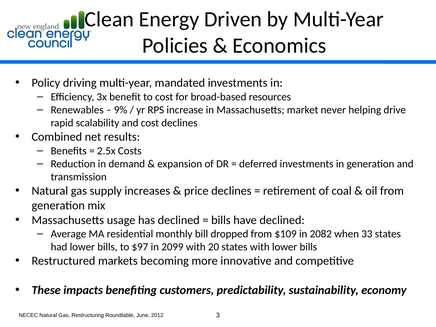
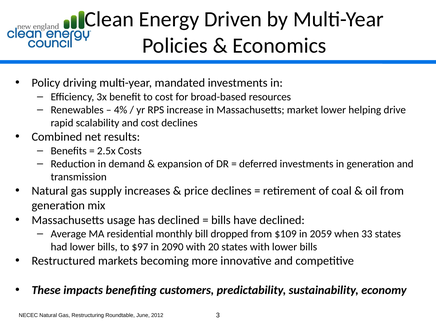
9%: 9% -> 4% (121, 110)
market never: never -> lower (333, 110)
2082: 2082 -> 2059 (321, 234)
2099: 2099 -> 2090 (172, 247)
